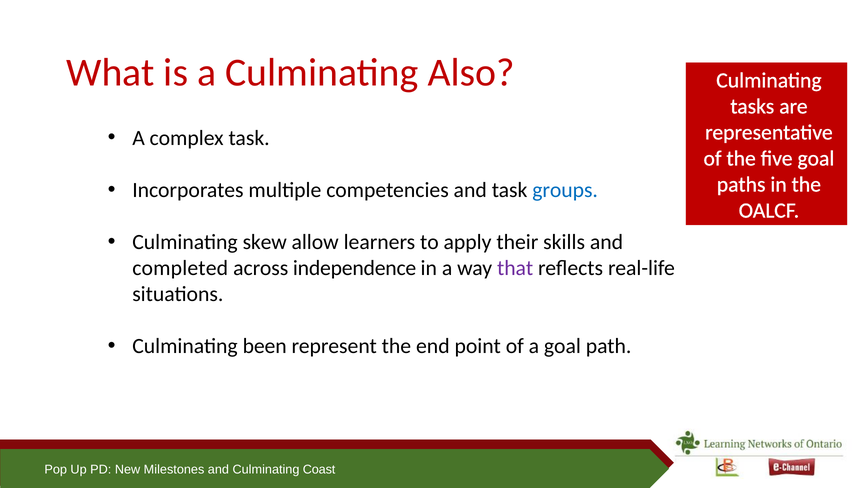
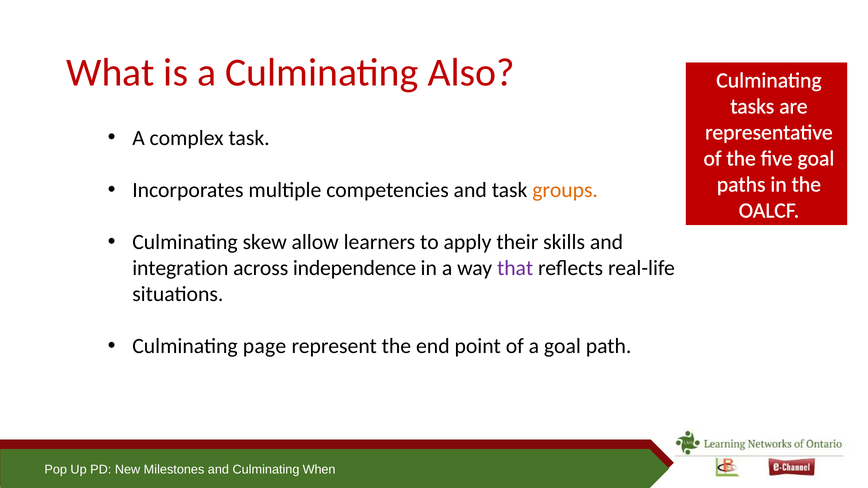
groups colour: blue -> orange (565, 190)
completed: completed -> integration (180, 268)
been: been -> page (265, 346)
Coast: Coast -> When (319, 470)
